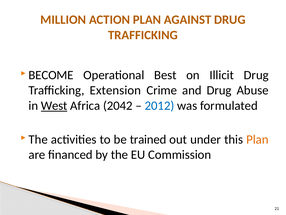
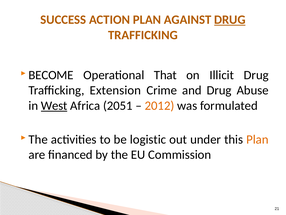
MILLION: MILLION -> SUCCESS (63, 20)
DRUG underline: none -> present (230, 20)
Best: Best -> That (165, 75)
2042: 2042 -> 2051 (118, 105)
2012 colour: blue -> orange (159, 105)
trained: trained -> logistic (148, 139)
